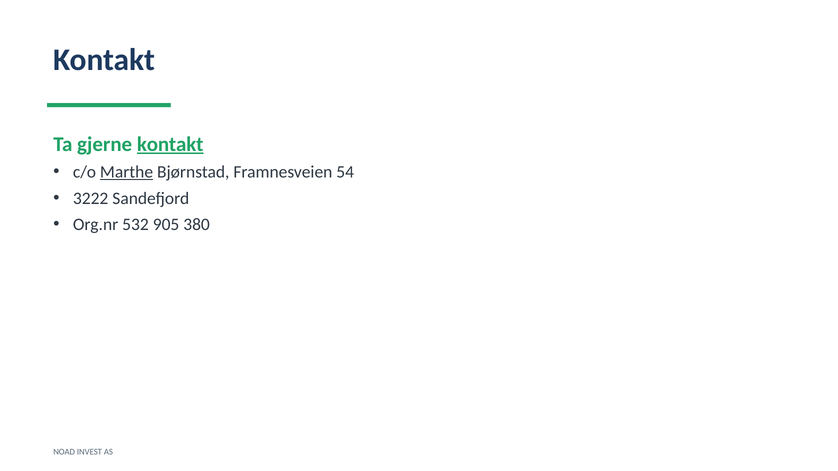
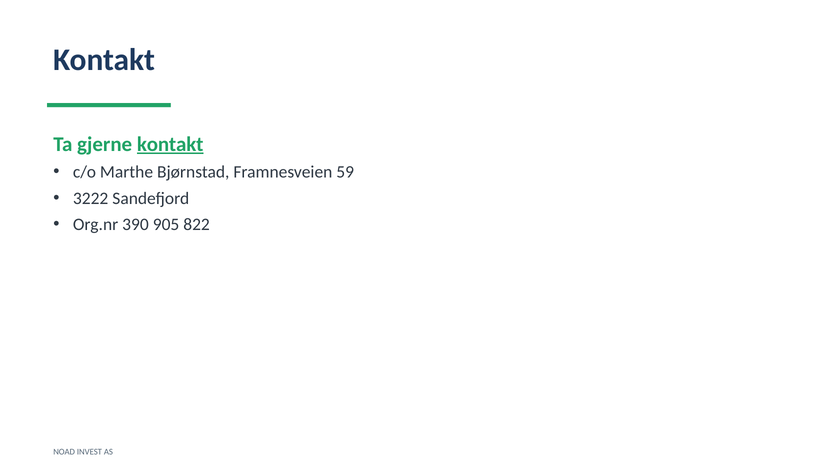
Marthe underline: present -> none (127, 172)
54: 54 -> 59 (345, 172)
532: 532 -> 390 (135, 225)
380: 380 -> 822 (197, 225)
